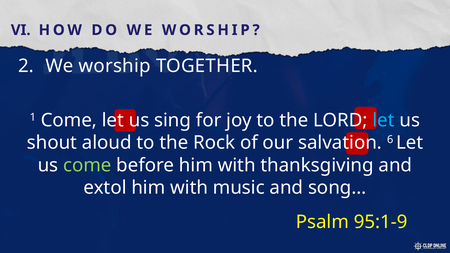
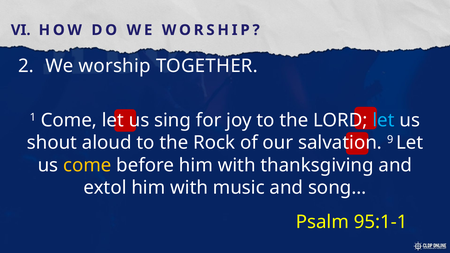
6: 6 -> 9 (390, 140)
come colour: light green -> yellow (87, 165)
95:1-9: 95:1-9 -> 95:1-1 (381, 222)
